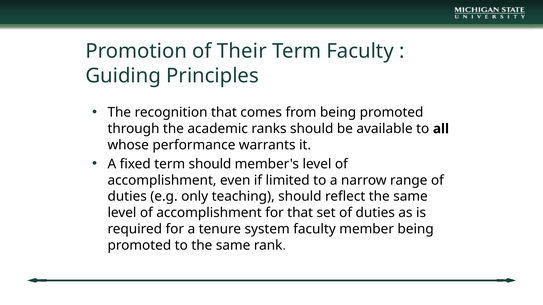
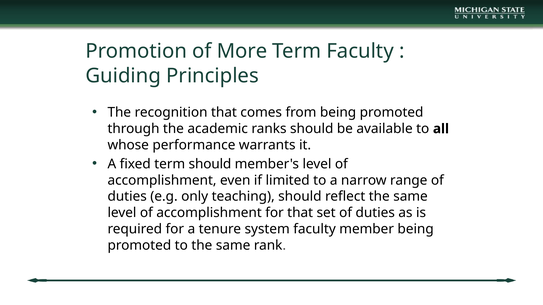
Their: Their -> More (242, 51)
